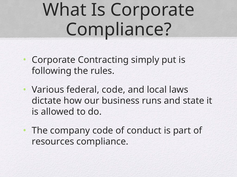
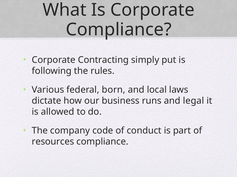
federal code: code -> born (114, 90)
state: state -> legal (194, 101)
